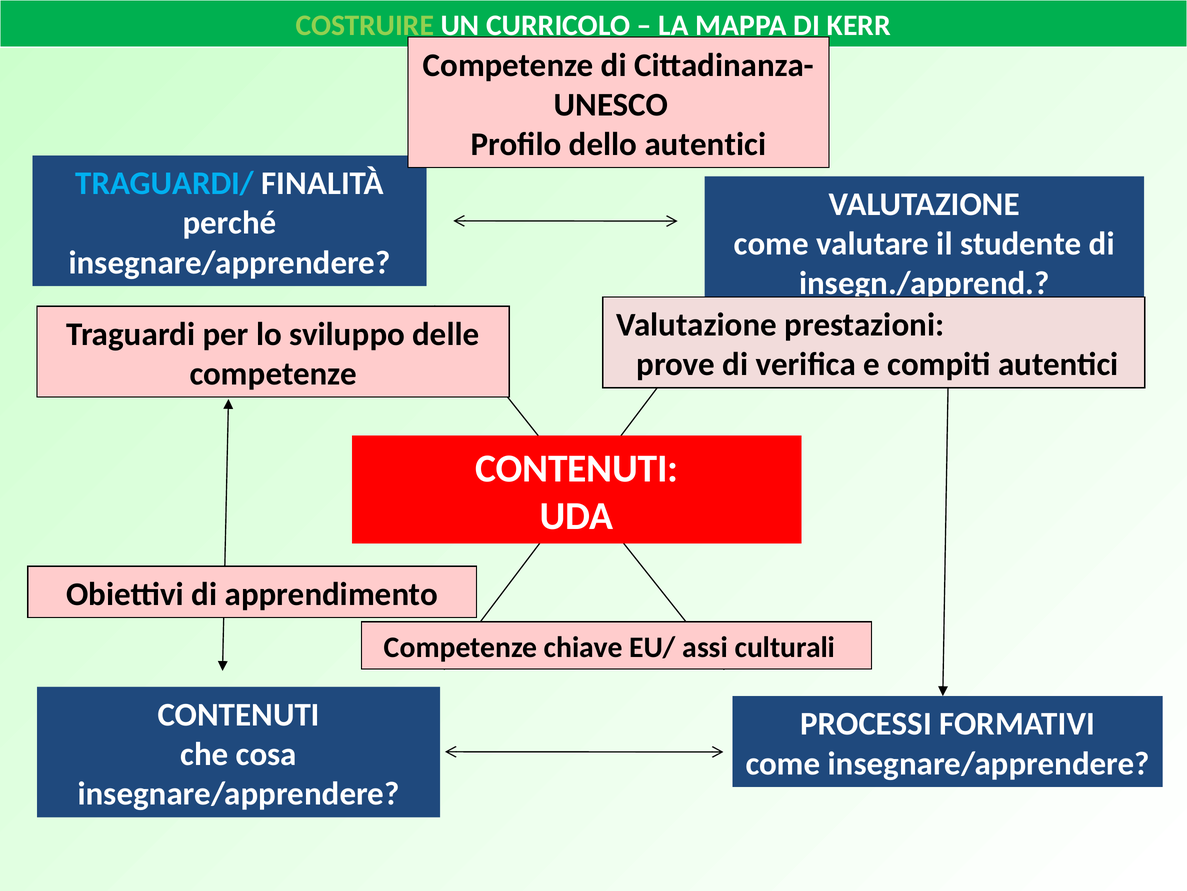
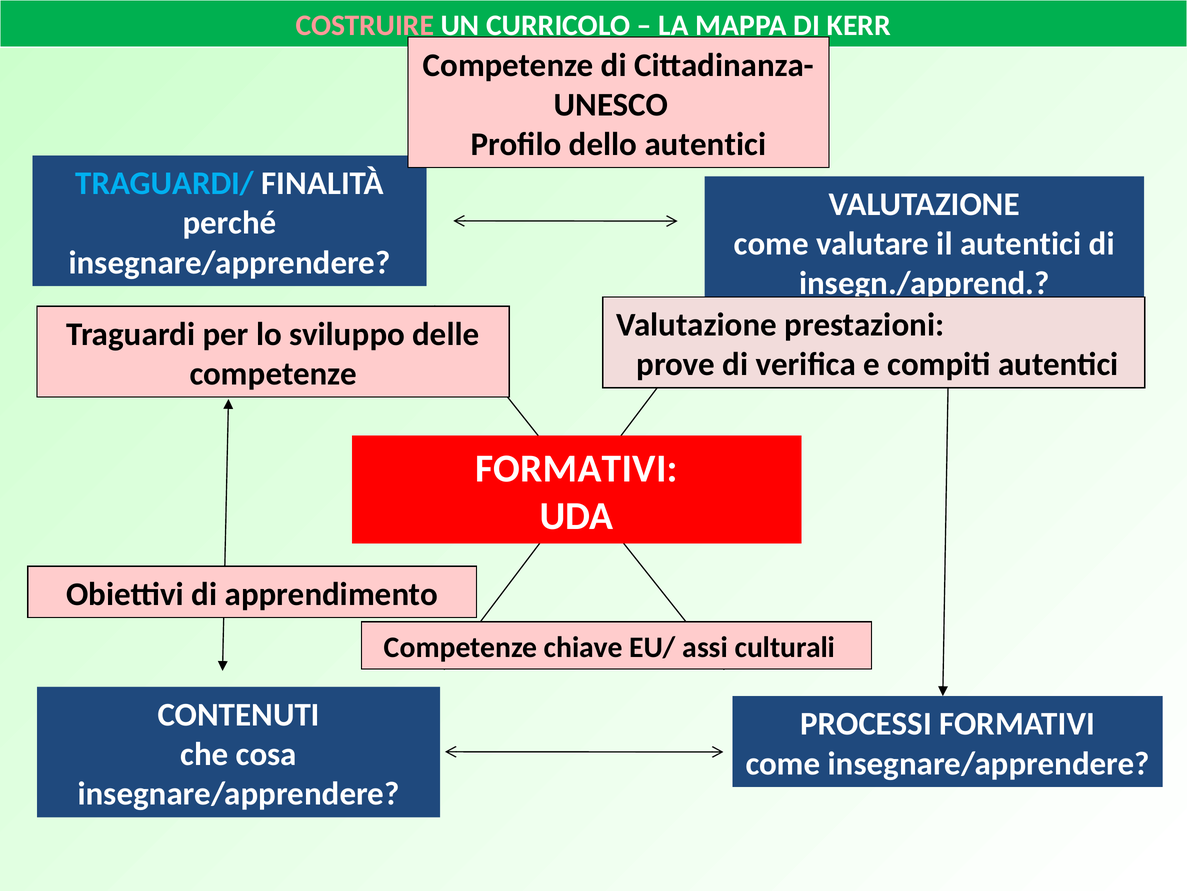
COSTRUIRE colour: light green -> pink (365, 26)
il studente: studente -> autentici (1021, 244)
CONTENUTI: CONTENUTI -> FORMATIVI (576, 468)
